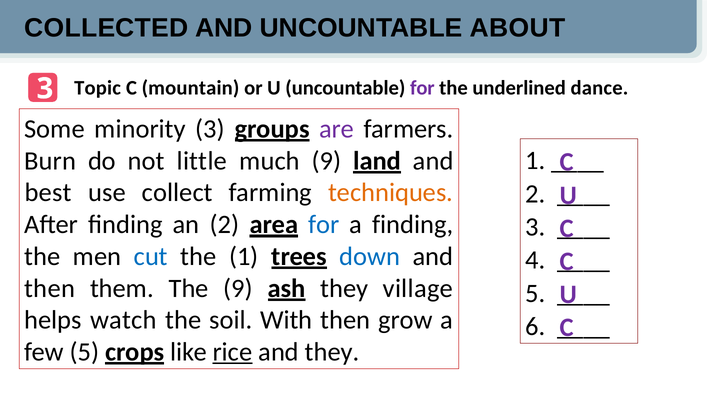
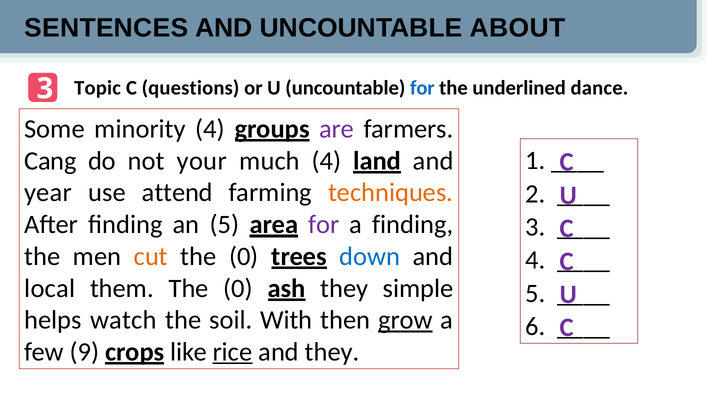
COLLECTED: COLLECTED -> SENTENCES (106, 28)
mountain: mountain -> questions (191, 88)
for colour: purple -> blue (422, 88)
minority 3: 3 -> 4 (210, 129)
Burn: Burn -> Cang (50, 161)
little: little -> your (202, 161)
much 9: 9 -> 4 (326, 161)
best: best -> year (48, 193)
collect: collect -> attend (177, 193)
an 2: 2 -> 5 (224, 224)
for colour: blue -> purple (324, 224)
cut colour: blue -> orange (151, 256)
1: 1 -> 0 (244, 256)
then: then -> local (50, 288)
them The 9: 9 -> 0 (238, 288)
village: village -> simple (418, 288)
grow underline: none -> present (405, 320)
few 5: 5 -> 9 (84, 352)
